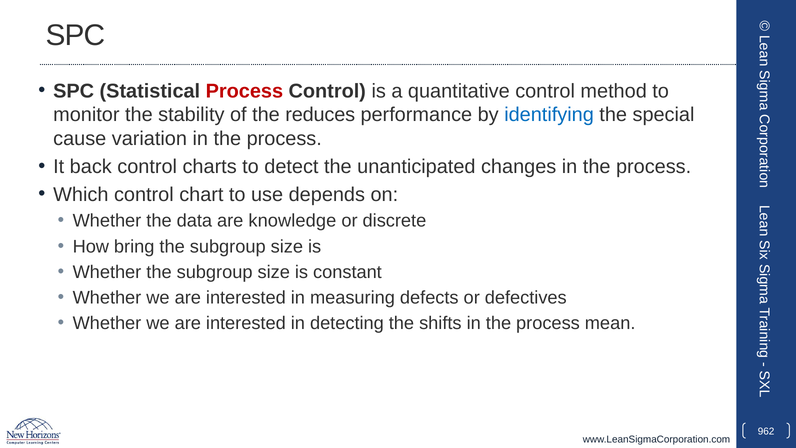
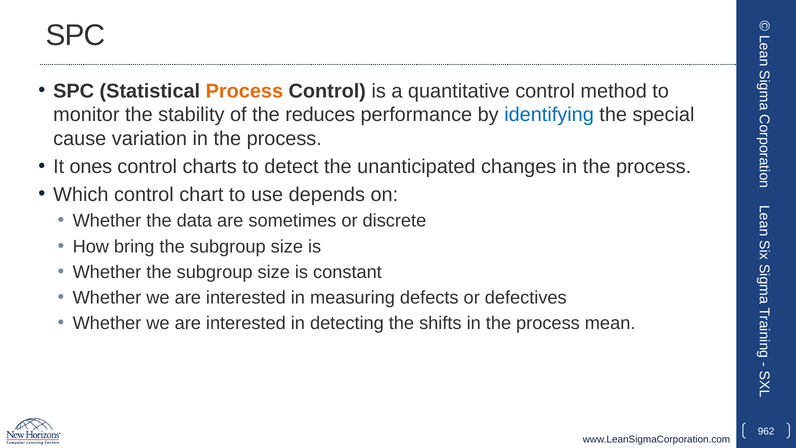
Process colour: red -> orange (244, 91)
back: back -> ones (91, 167)
knowledge: knowledge -> sometimes (292, 221)
